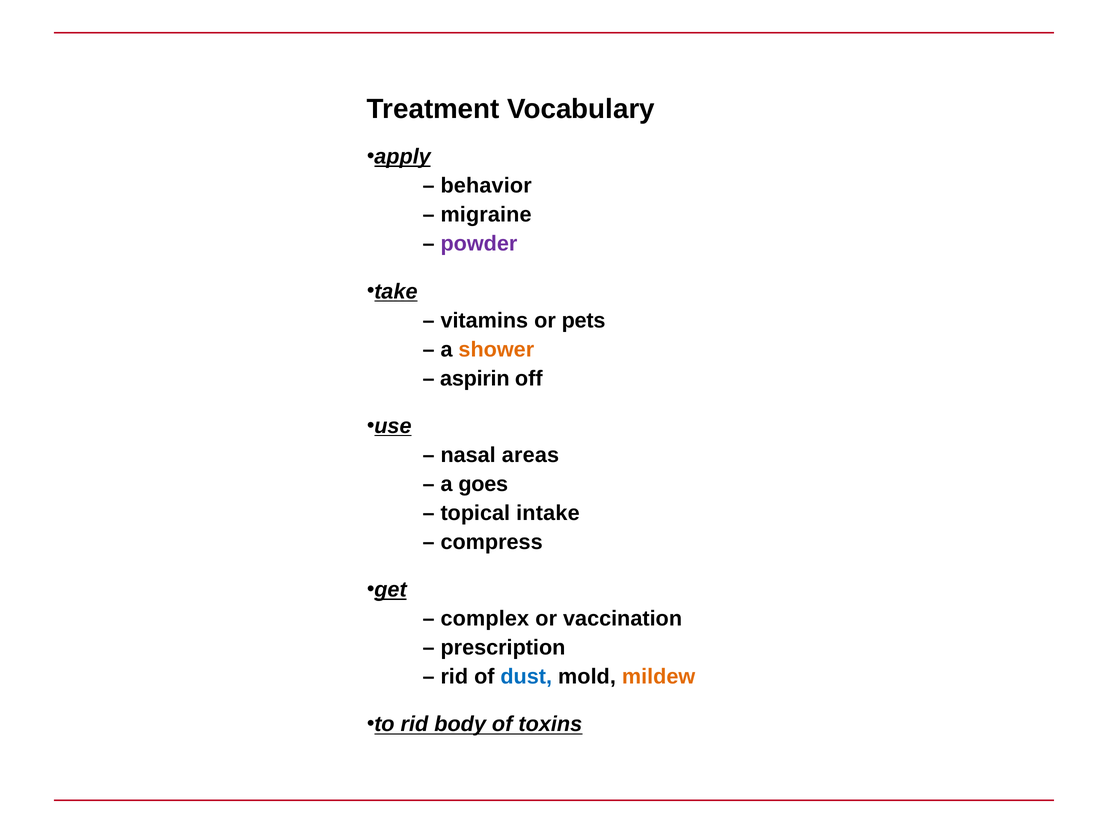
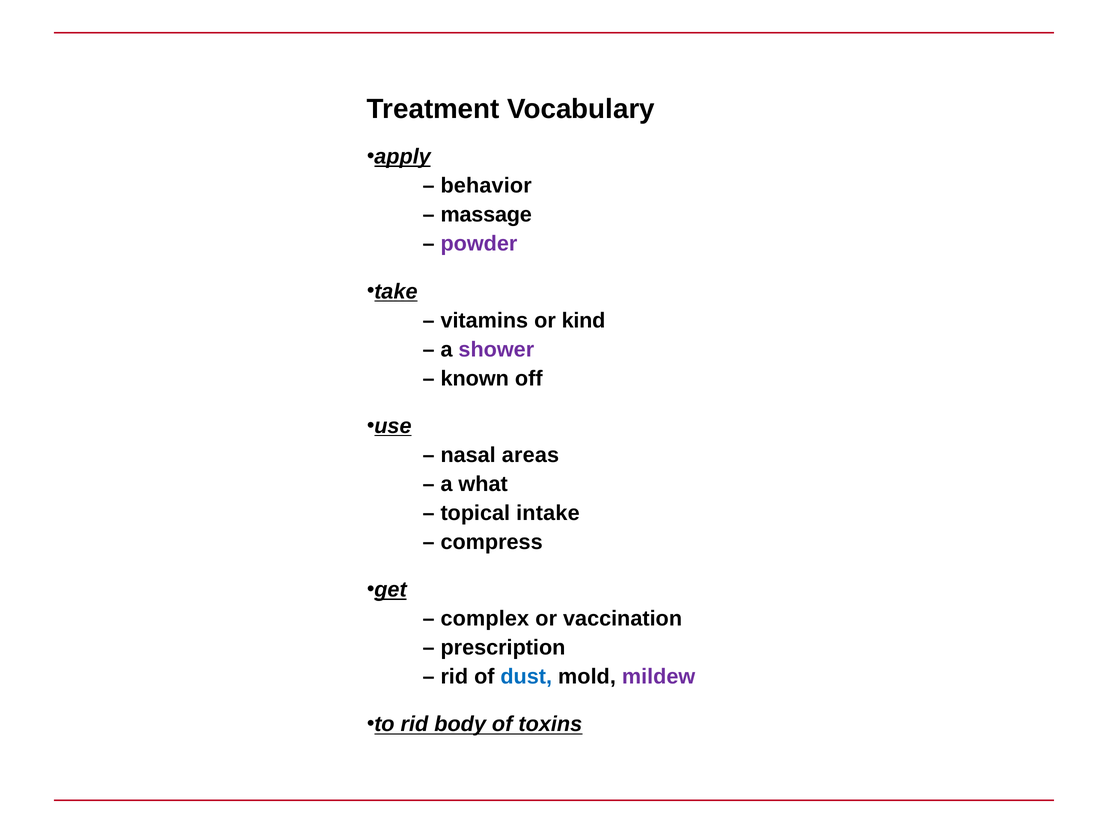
migraine: migraine -> massage (486, 215)
pets: pets -> kind (584, 321)
shower colour: orange -> purple (496, 350)
aspirin: aspirin -> known (475, 379)
goes: goes -> what (483, 484)
mildew colour: orange -> purple (659, 677)
